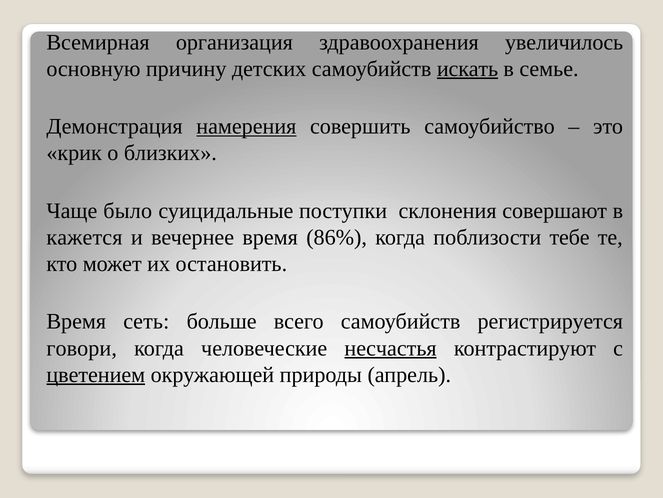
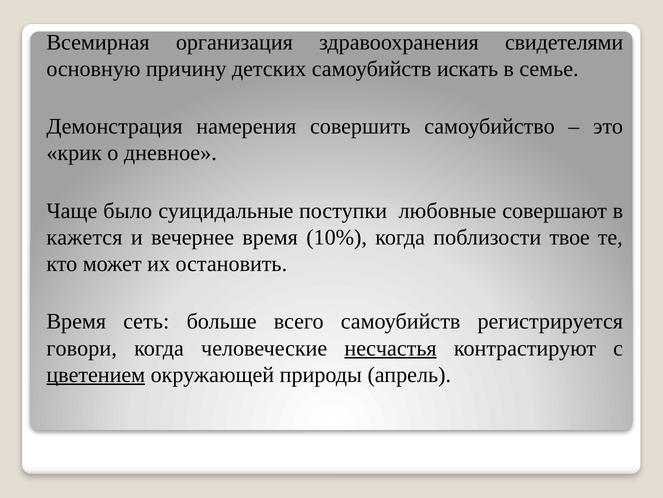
увеличилось: увеличилось -> свидетелями (564, 42)
искать underline: present -> none (468, 69)
намерения underline: present -> none (246, 126)
близких: близких -> дневное (170, 153)
склонения: склонения -> любовные (447, 210)
86%: 86% -> 10% (337, 237)
тебе: тебе -> твое (570, 237)
